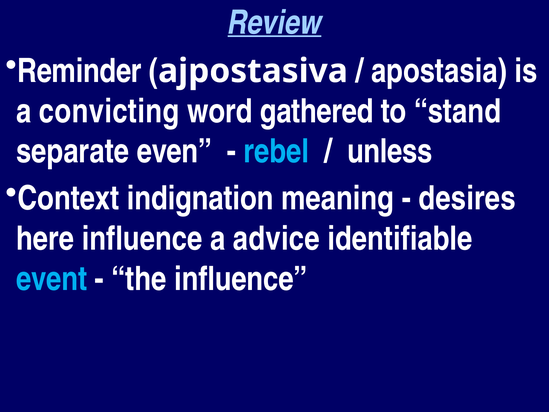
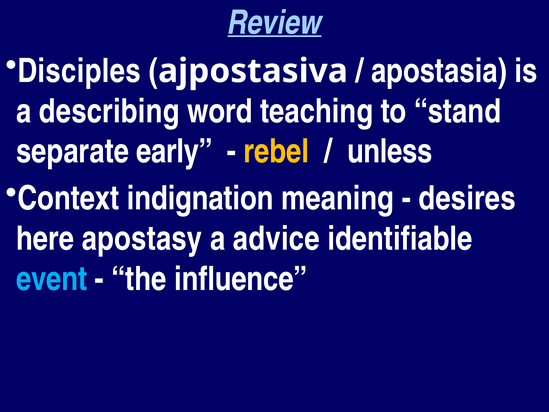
Reminder: Reminder -> Disciples (79, 71)
convicting: convicting -> describing (109, 111)
gathered: gathered -> teaching (317, 111)
even: even -> early (174, 151)
rebel colour: light blue -> yellow (276, 151)
here influence: influence -> apostasy (142, 239)
